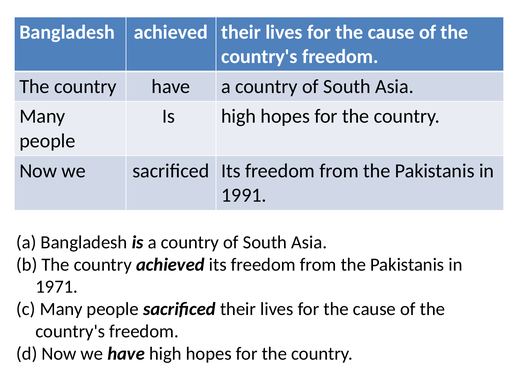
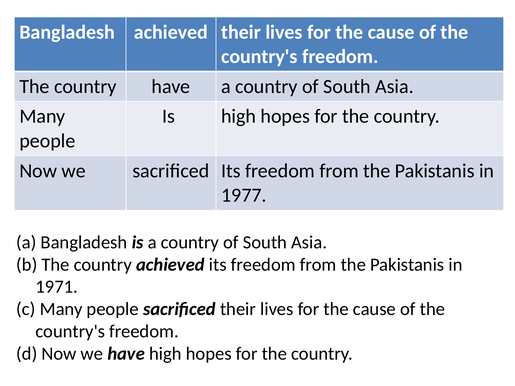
1991: 1991 -> 1977 (244, 195)
